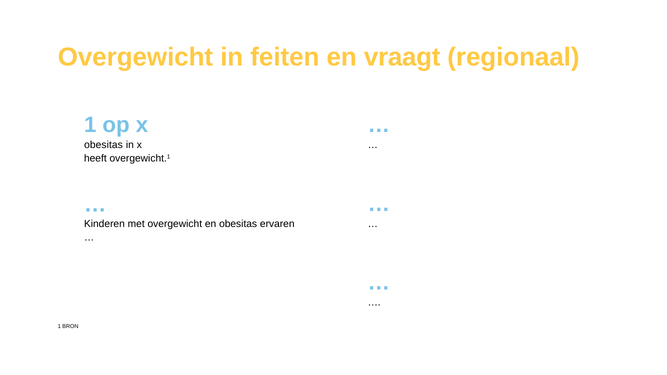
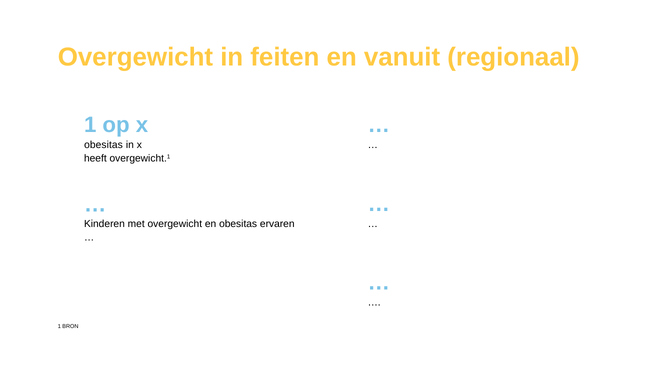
vraagt: vraagt -> vanuit (402, 57)
